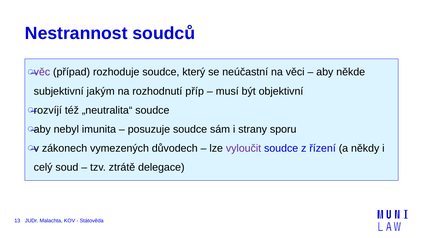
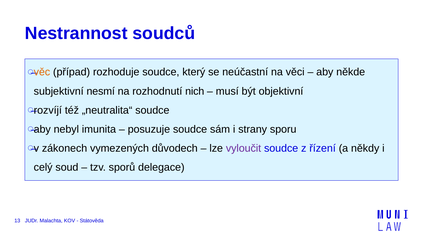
věc colour: purple -> orange (42, 72)
jakým: jakým -> nesmí (101, 91)
příp: příp -> nich (195, 91)
ztrátě: ztrátě -> sporů (122, 167)
